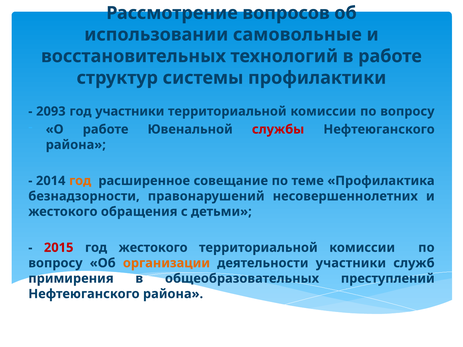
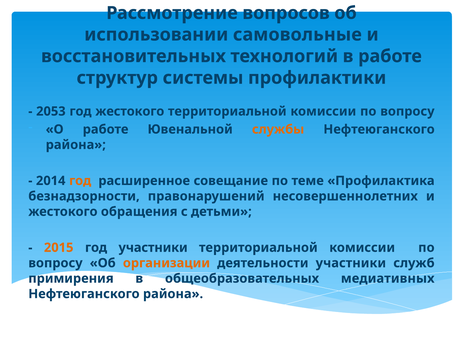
2093: 2093 -> 2053 (51, 111)
год участники: участники -> жестокого (130, 111)
службы colour: red -> orange (278, 129)
2015 colour: red -> orange (59, 248)
год жестокого: жестокого -> участники (153, 248)
преступлений: преступлений -> медиативных (388, 279)
